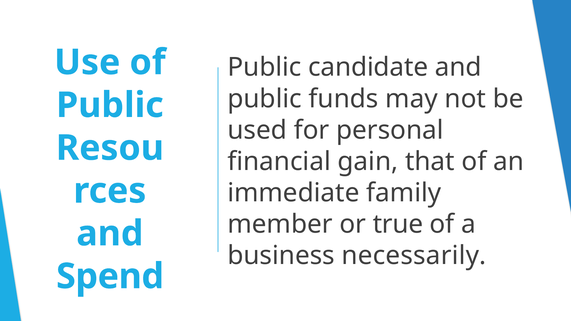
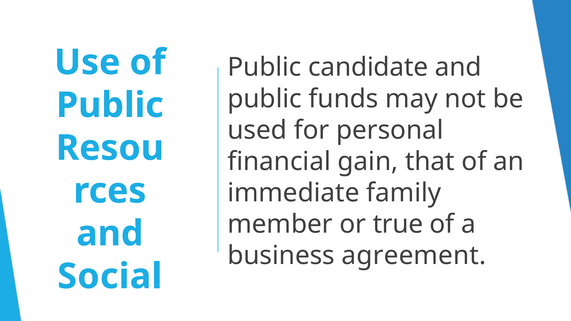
necessarily: necessarily -> agreement (414, 256)
Spend: Spend -> Social (110, 277)
